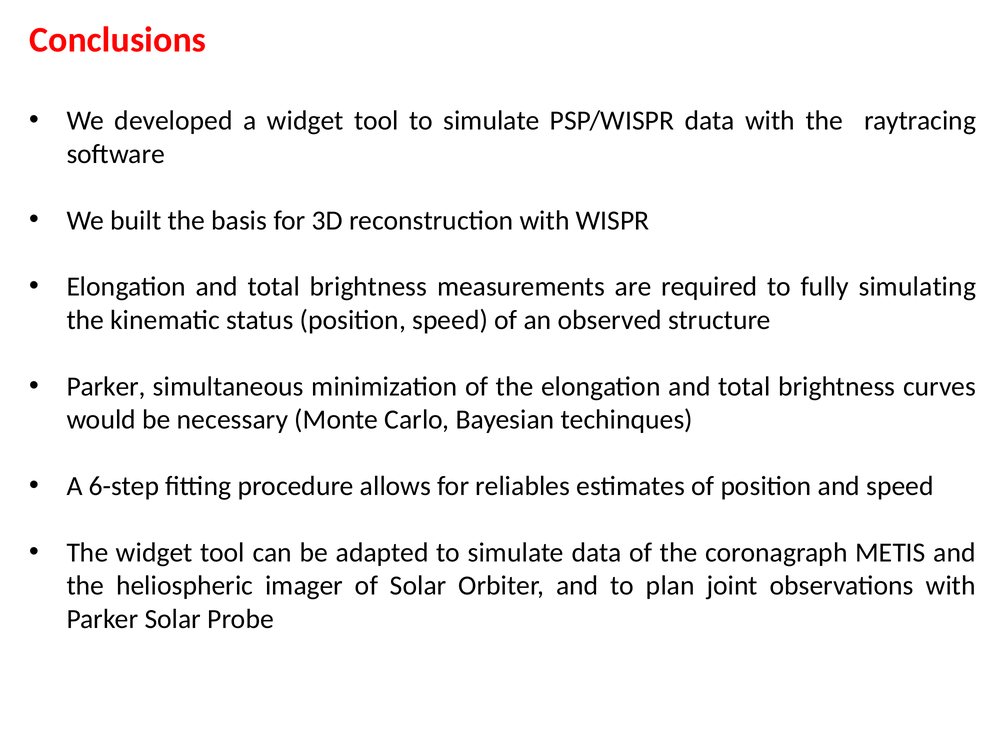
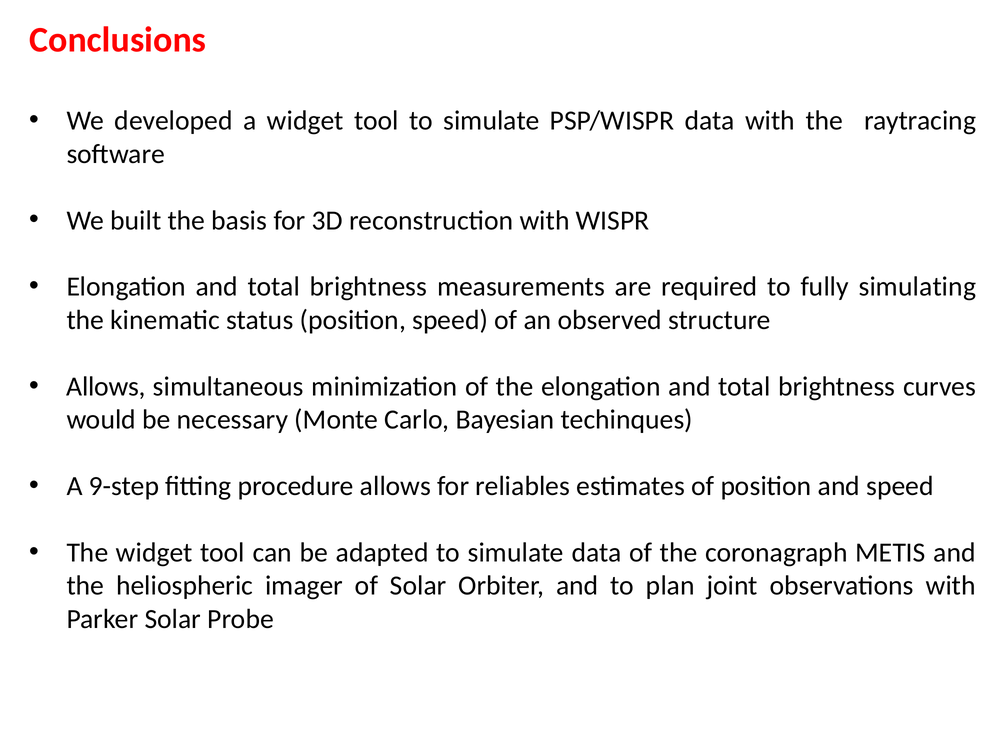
Parker: Parker -> Allows (106, 386)
6-step: 6-step -> 9-step (124, 486)
